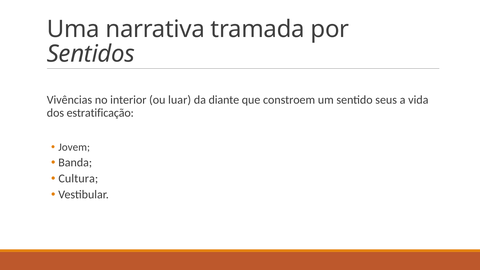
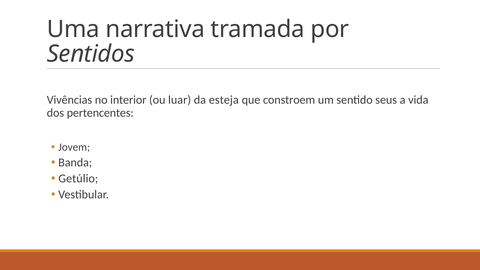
diante: diante -> esteja (224, 100)
estratificação: estratificação -> pertencentes (100, 113)
Cultura: Cultura -> Getúlio (78, 179)
